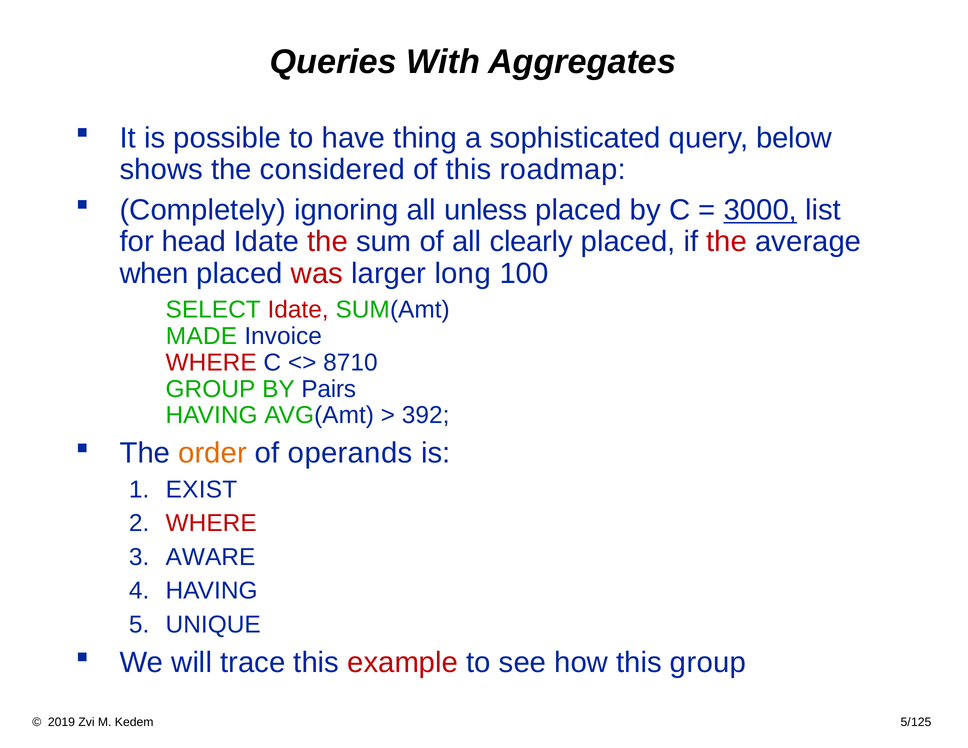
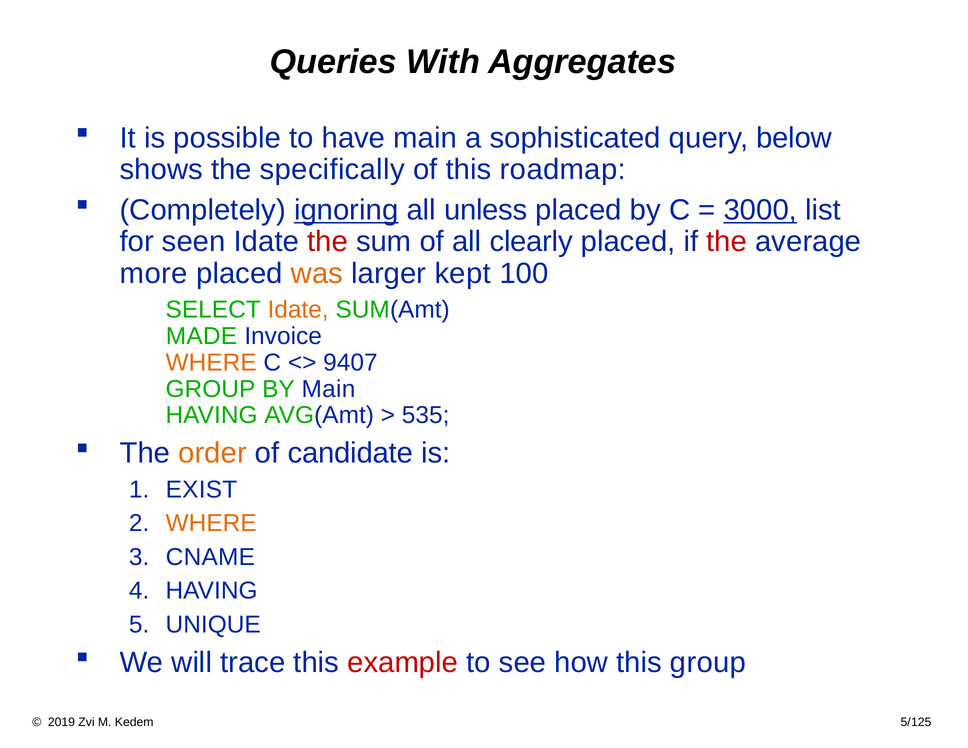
have thing: thing -> main (425, 138)
considered: considered -> specifically (332, 170)
ignoring underline: none -> present (346, 210)
head: head -> seen (194, 242)
when: when -> more (154, 273)
was colour: red -> orange (317, 273)
long: long -> kept (463, 273)
Idate colour: red -> orange (298, 310)
WHERE colour: red -> orange (211, 363)
8710: 8710 -> 9407 (350, 363)
BY Pairs: Pairs -> Main (328, 389)
392: 392 -> 535 (426, 415)
operands: operands -> candidate (350, 453)
WHERE colour: red -> orange (211, 523)
AWARE: AWARE -> CNAME (210, 557)
